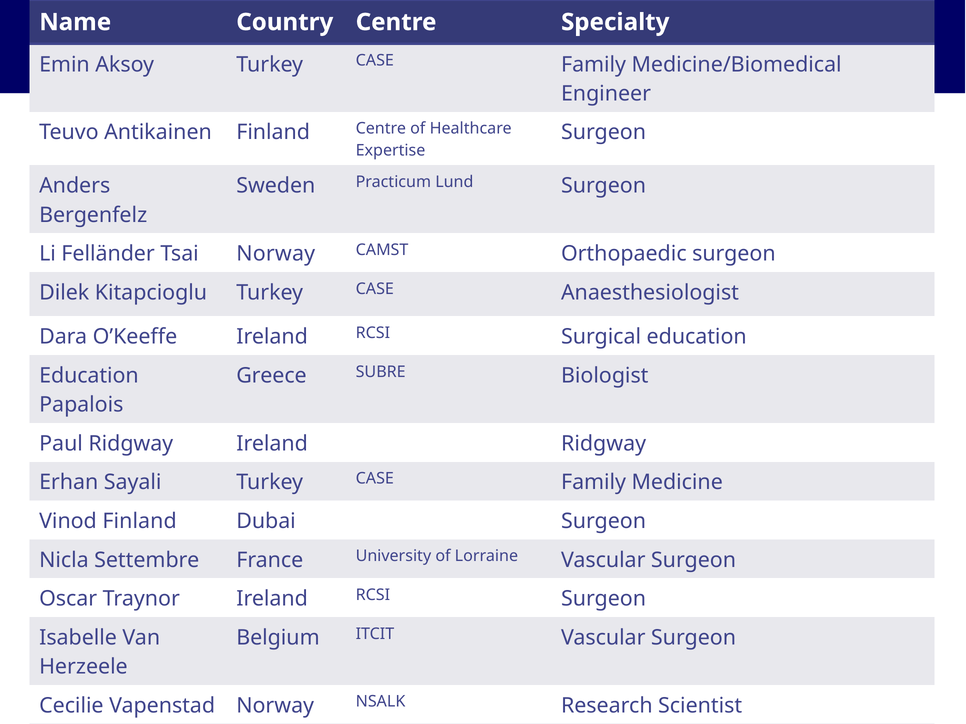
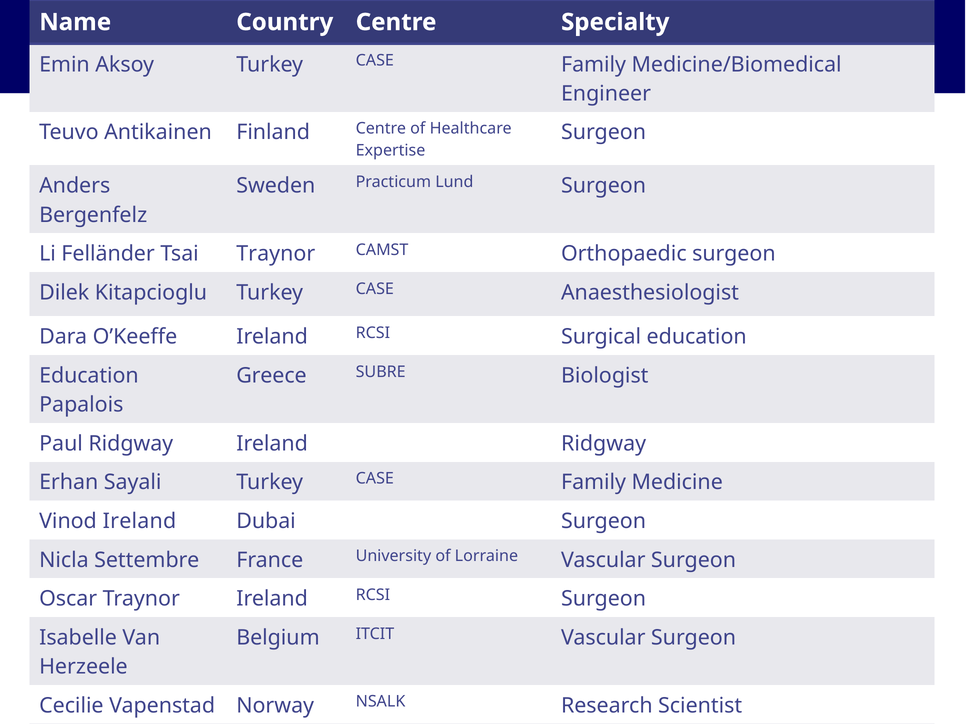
Tsai Norway: Norway -> Traynor (276, 254)
Vinod Finland: Finland -> Ireland (139, 522)
